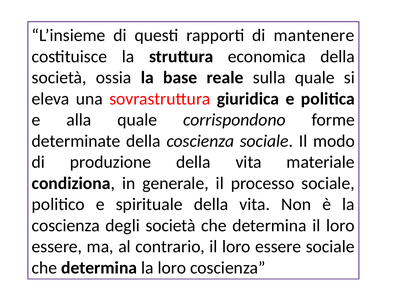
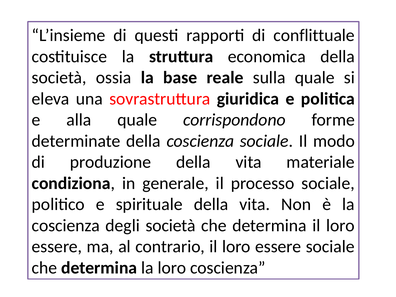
mantenere: mantenere -> conflittuale (314, 35)
